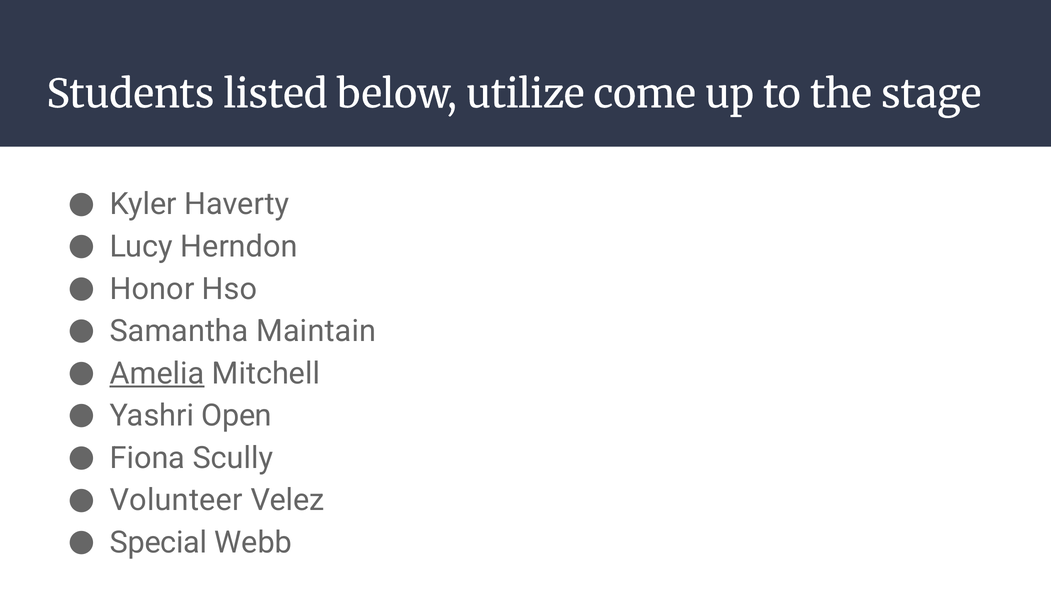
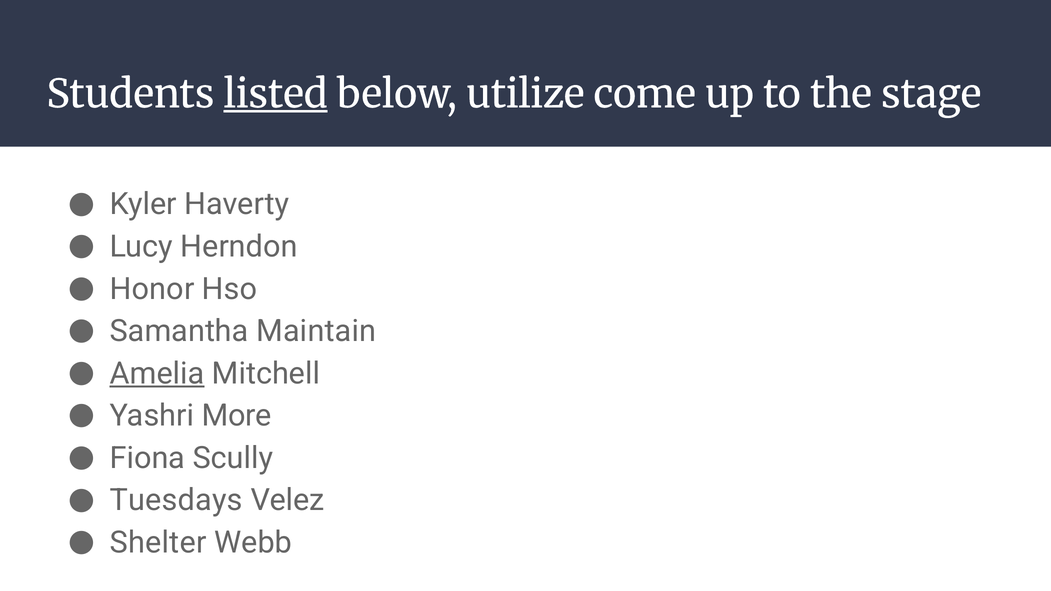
listed underline: none -> present (276, 94)
Open: Open -> More (237, 416)
Volunteer: Volunteer -> Tuesdays (176, 500)
Special: Special -> Shelter (158, 543)
